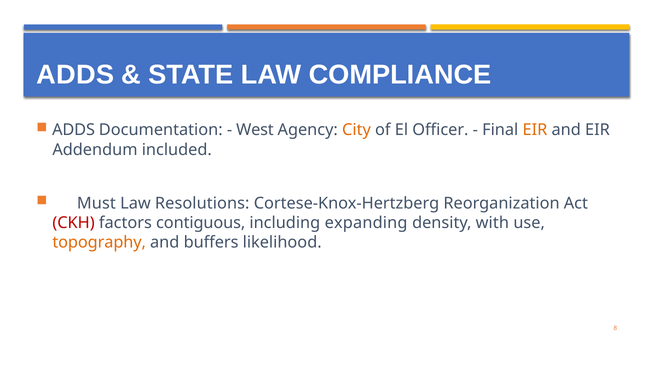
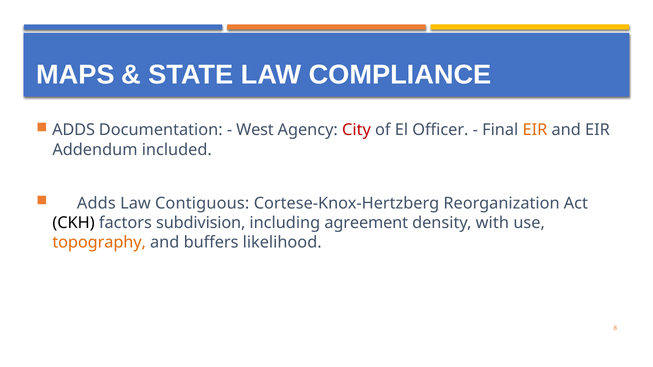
ADDS: ADDS -> MAPS (75, 75)
City colour: orange -> red (356, 130)
Must: Must -> Adds (96, 204)
Resolutions: Resolutions -> Contiguous (202, 204)
CKH colour: red -> black (74, 223)
contiguous: contiguous -> subdivision (201, 223)
expanding: expanding -> agreement (366, 223)
